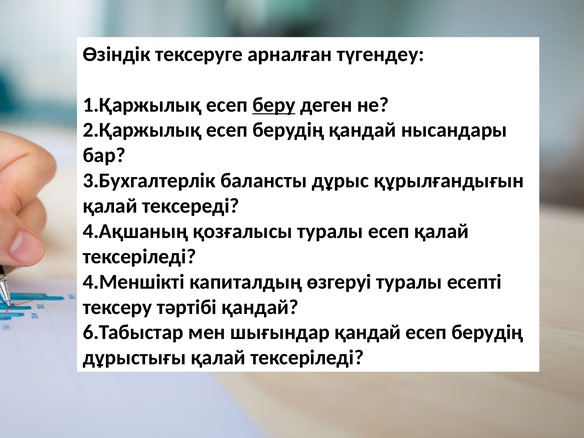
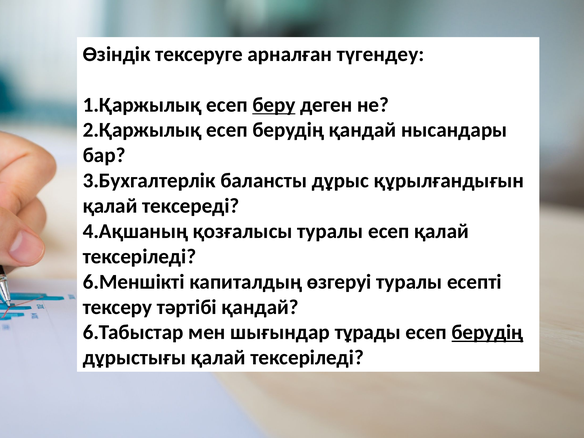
4.Меншікті: 4.Меншікті -> 6.Меншікті (134, 282)
шығындар қандай: қандай -> тұрады (368, 332)
берудің underline: none -> present (487, 332)
